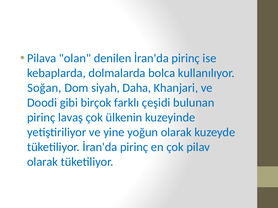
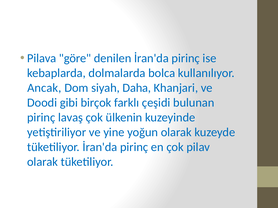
olan: olan -> göre (75, 58)
Soğan: Soğan -> Ancak (44, 88)
